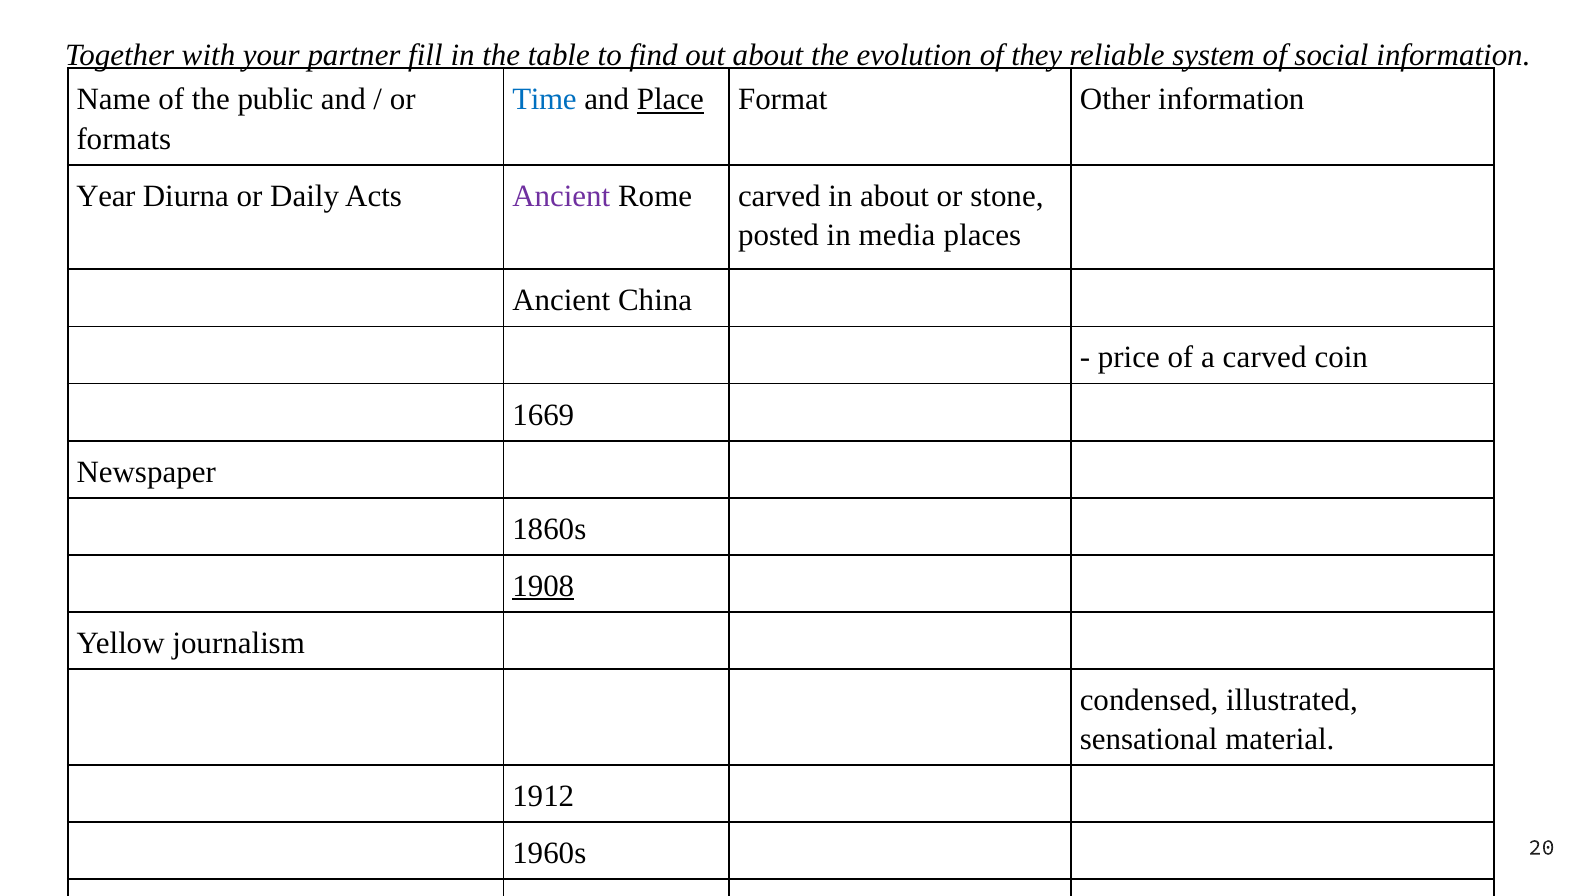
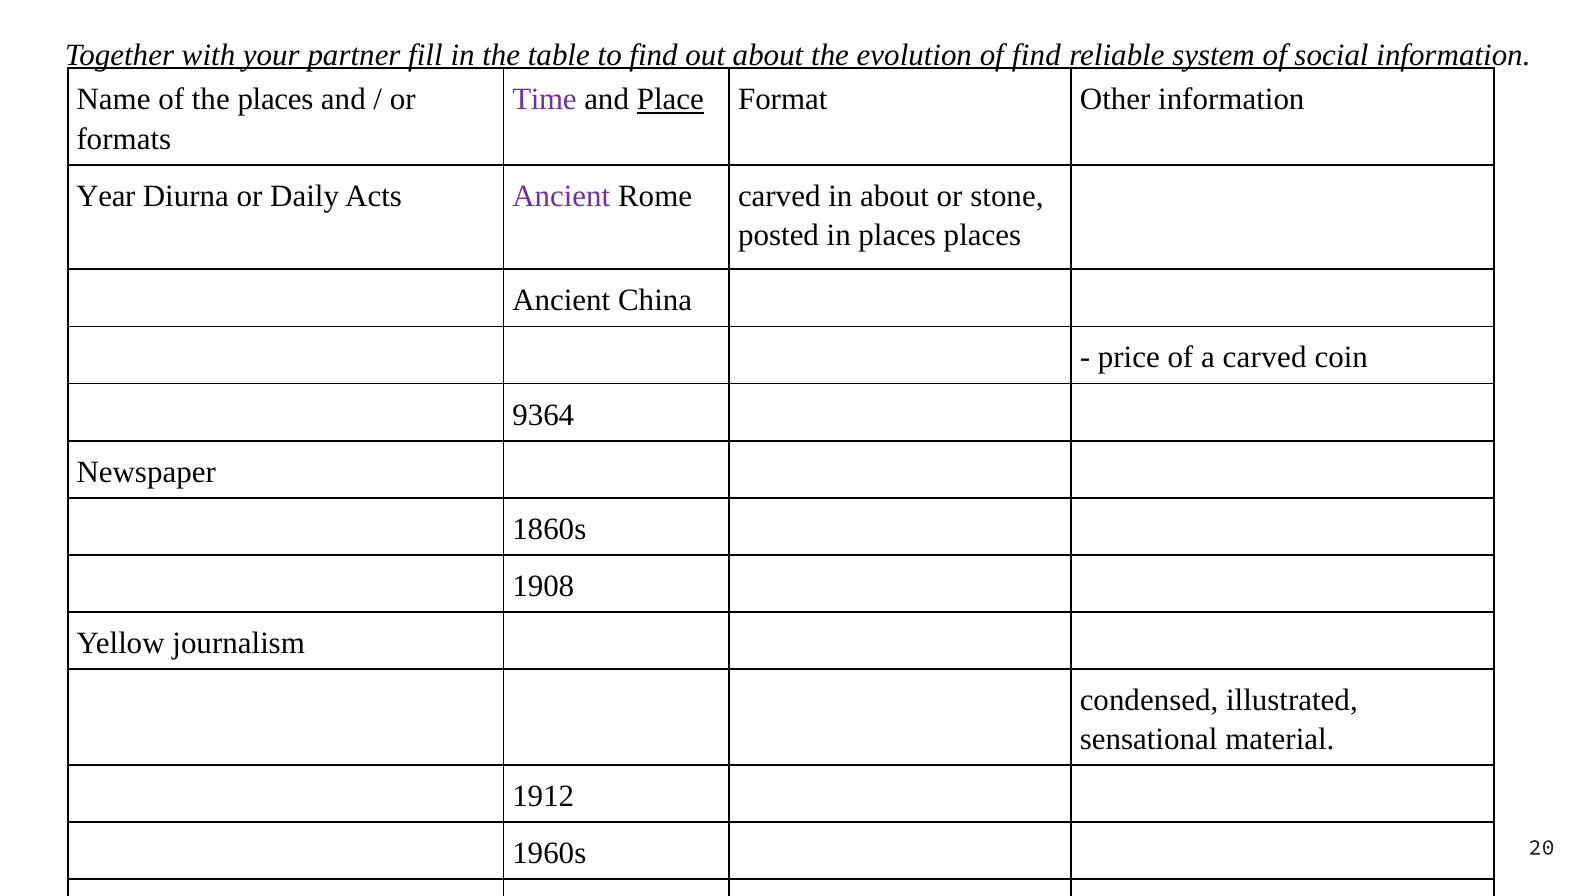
of they: they -> find (1036, 55)
the public: public -> places (275, 99)
Time colour: blue -> purple (545, 99)
in media: media -> places (897, 235)
1669: 1669 -> 9364 (543, 415)
1908 underline: present -> none (543, 586)
